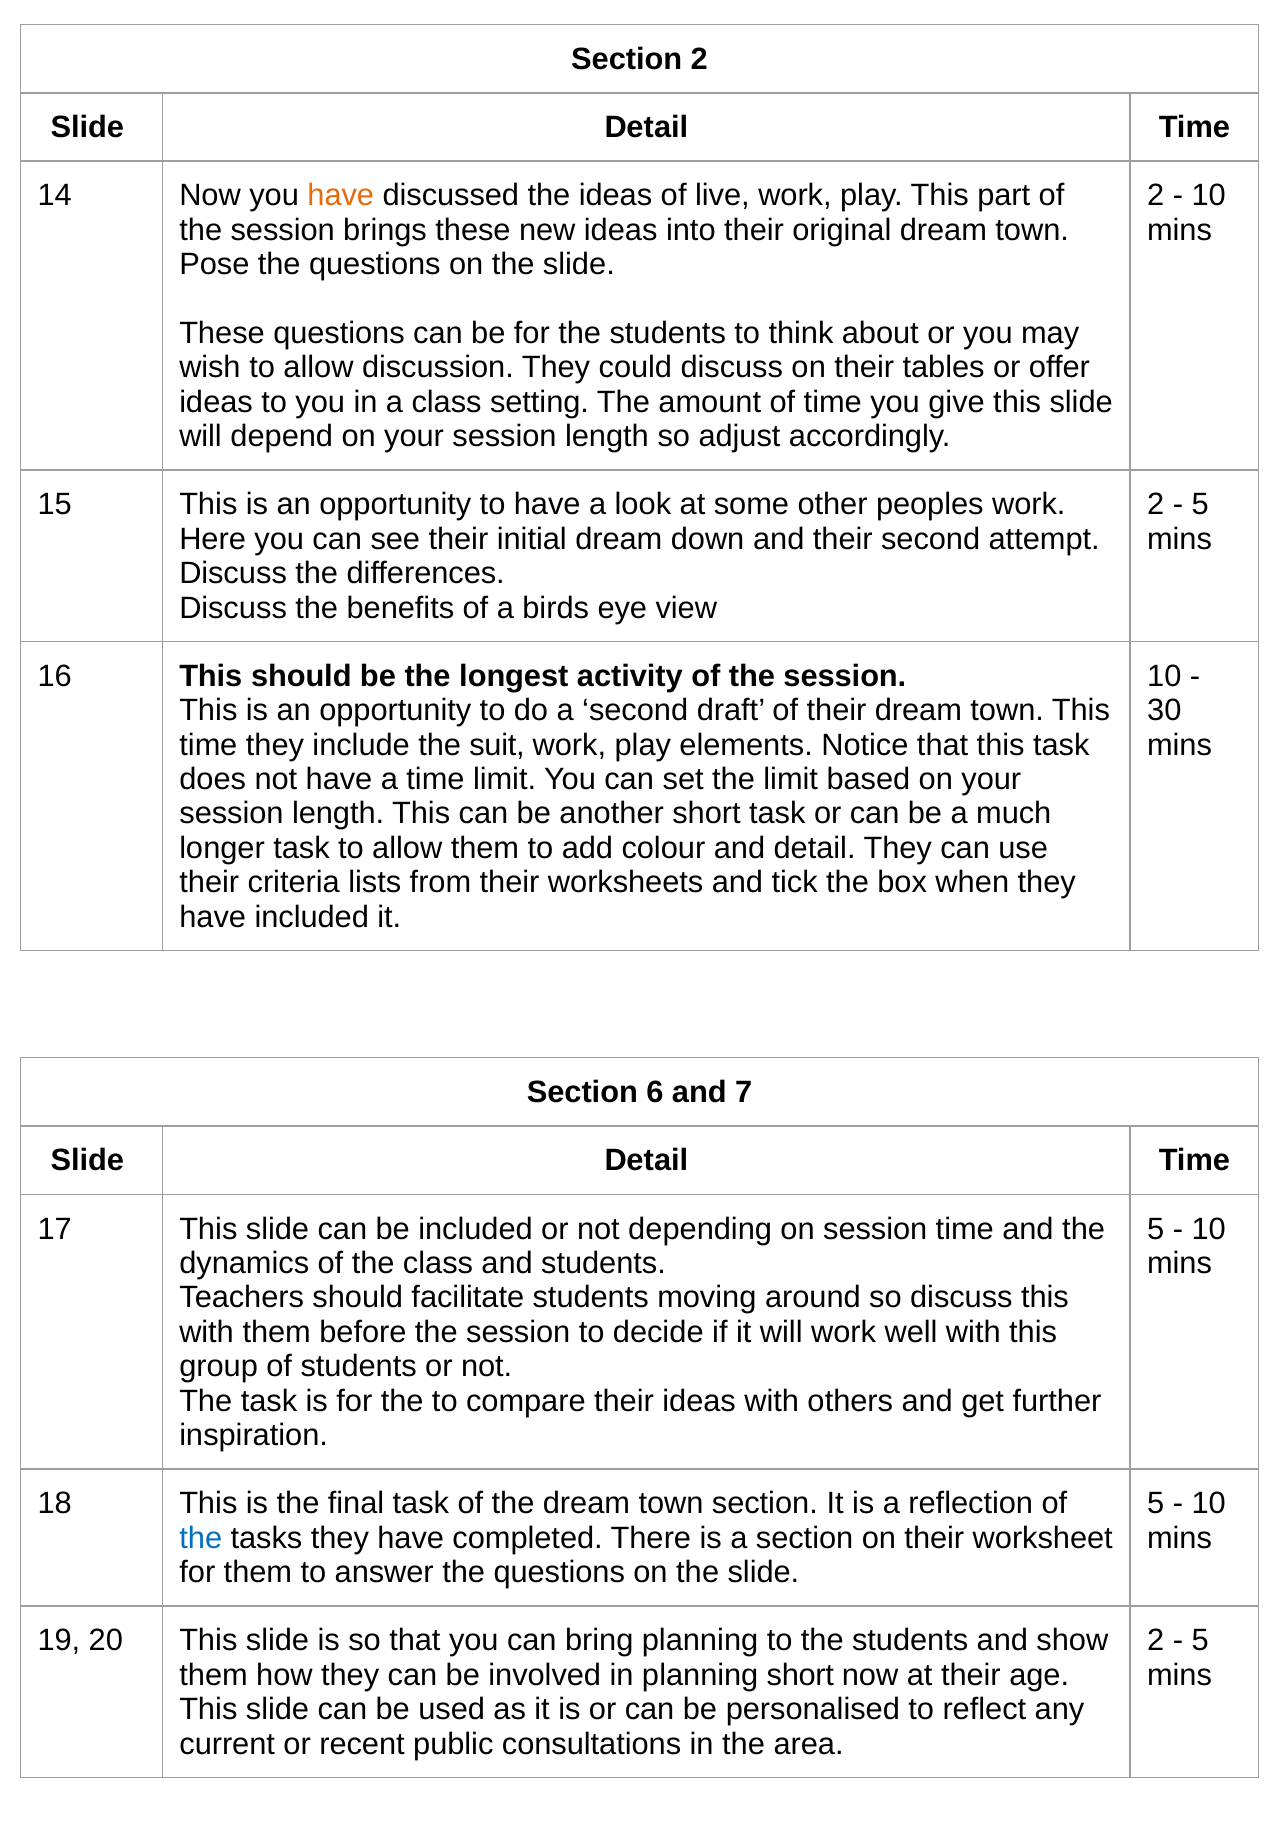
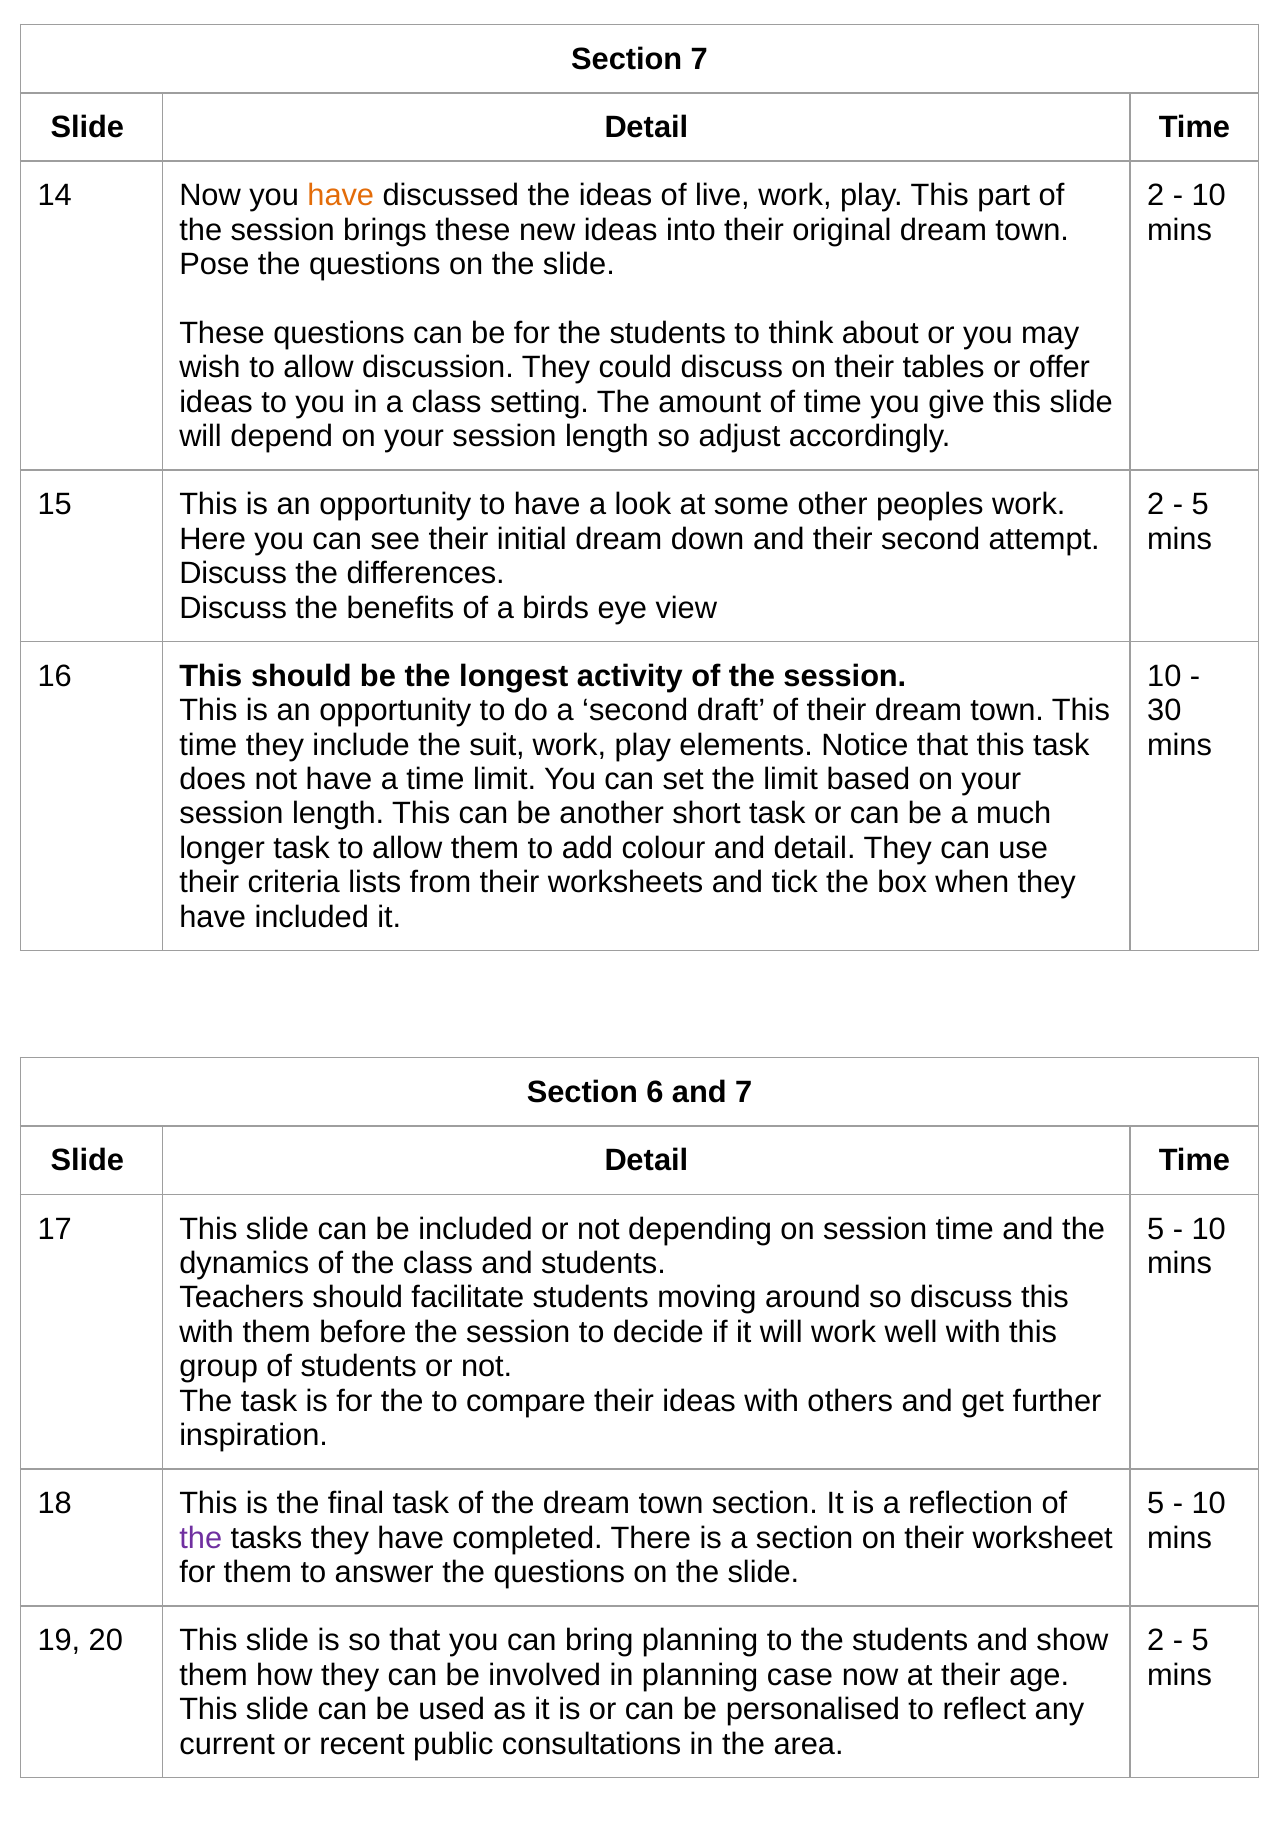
Section 2: 2 -> 7 (699, 59)
the colour: blue -> purple (201, 1538)
planning short: short -> case (800, 1676)
